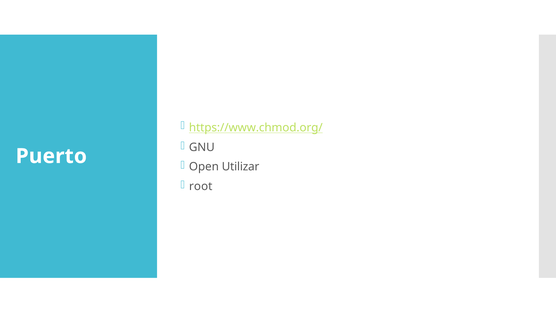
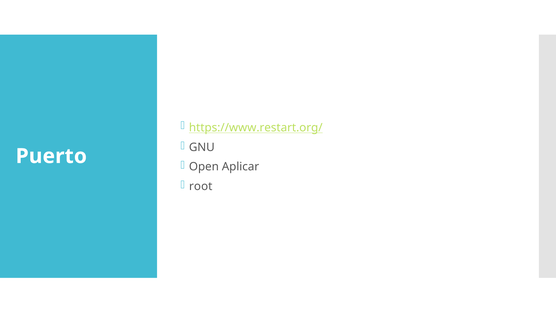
https://www.chmod.org/: https://www.chmod.org/ -> https://www.restart.org/ (256, 127)
Utilizar: Utilizar -> Aplicar (240, 167)
